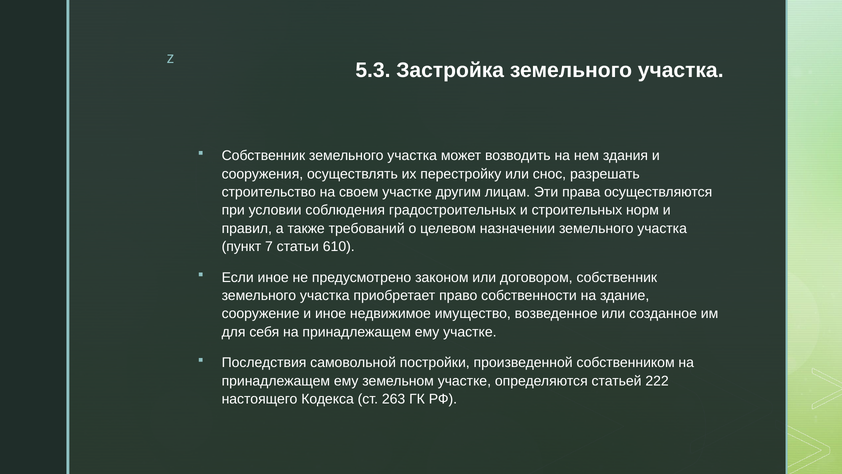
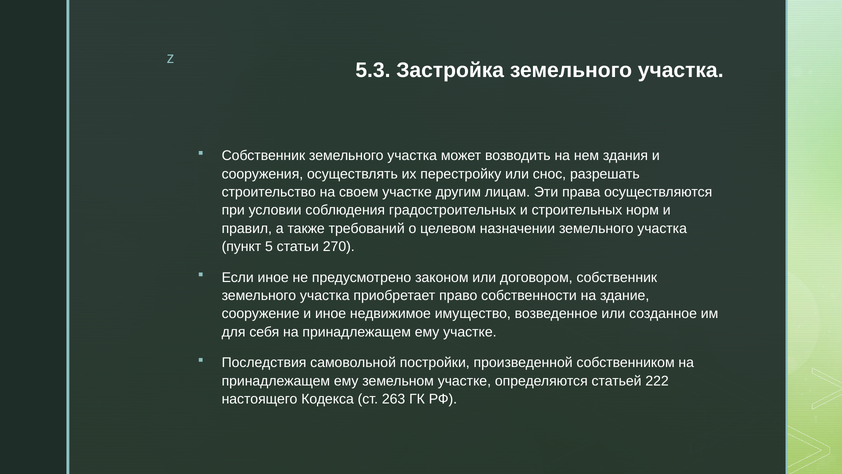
7: 7 -> 5 (269, 246)
610: 610 -> 270 (339, 246)
